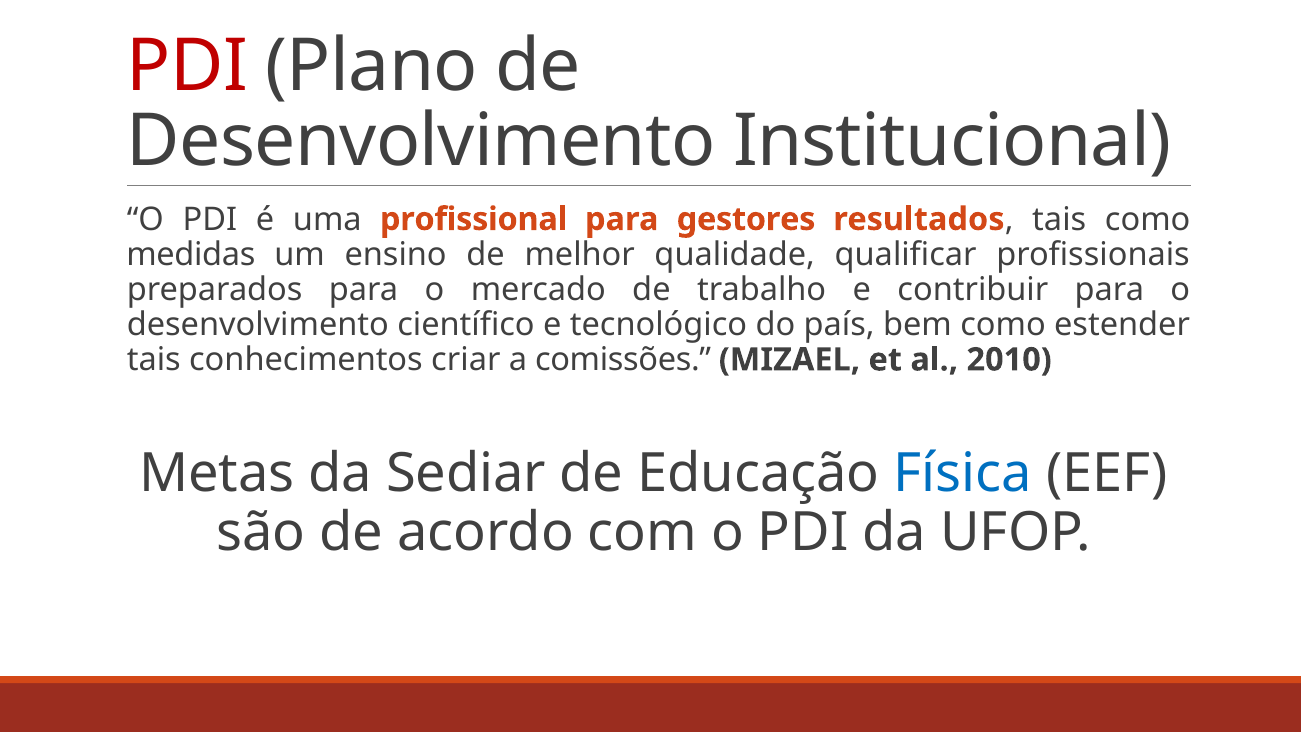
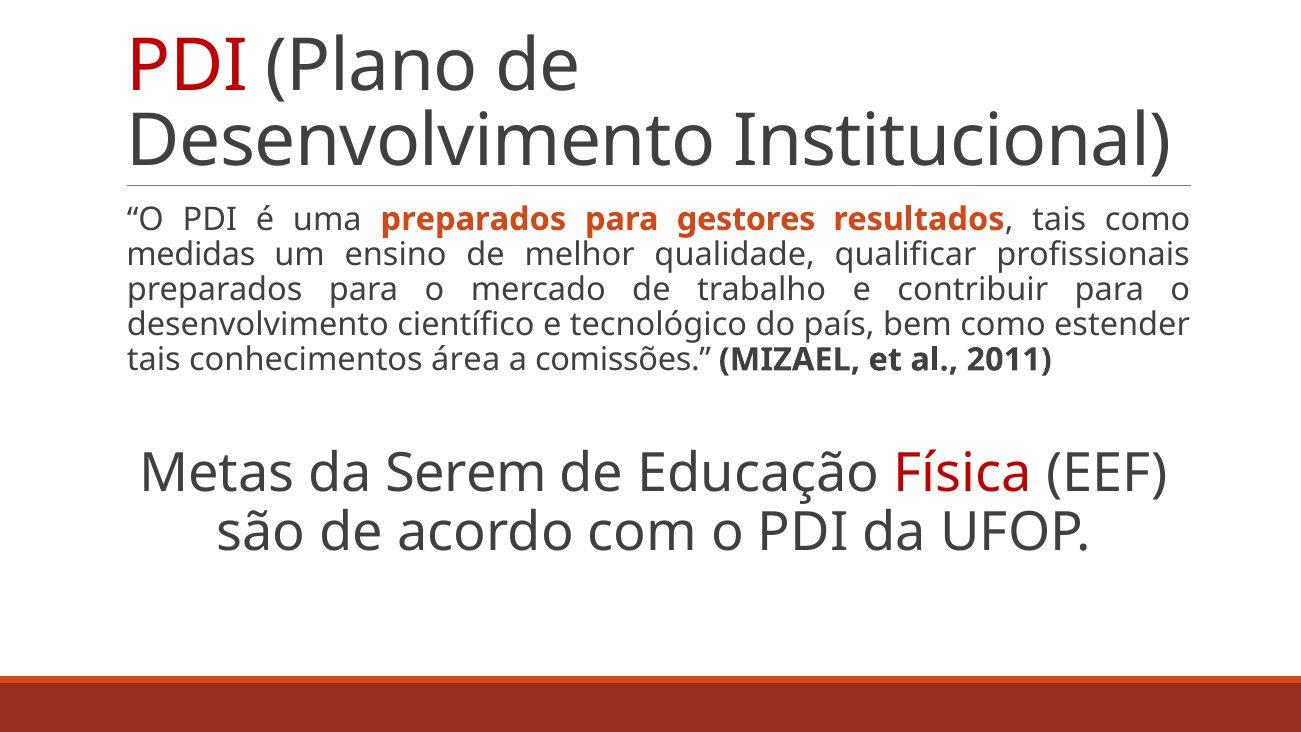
uma profissional: profissional -> preparados (473, 219)
criar: criar -> área (466, 360)
2010: 2010 -> 2011 (1009, 360)
Sediar: Sediar -> Serem (466, 474)
Física colour: blue -> red (963, 474)
